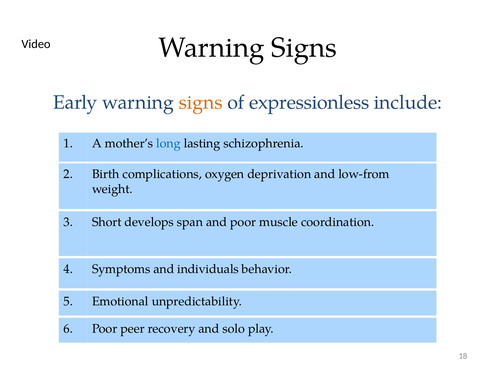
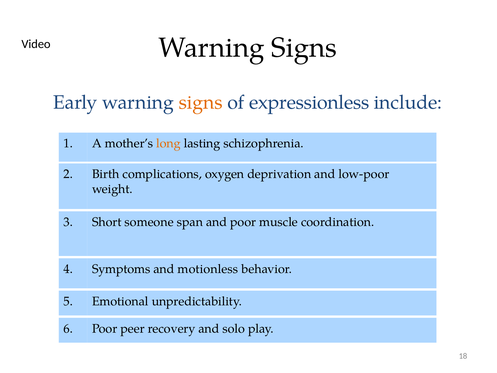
long colour: blue -> orange (168, 143)
low-from: low-from -> low-poor (364, 174)
develops: develops -> someone (149, 222)
individuals: individuals -> motionless (208, 269)
